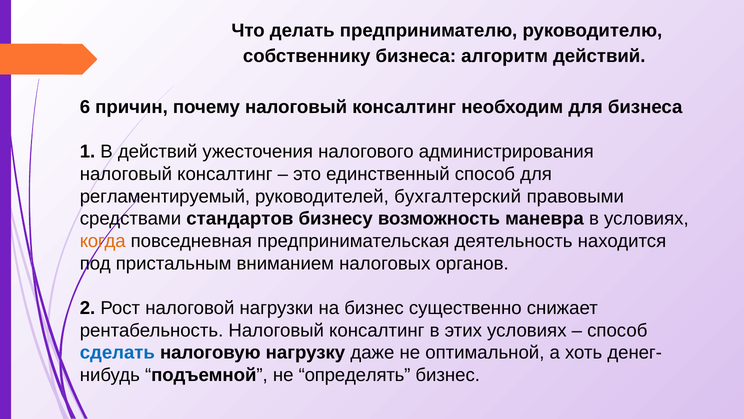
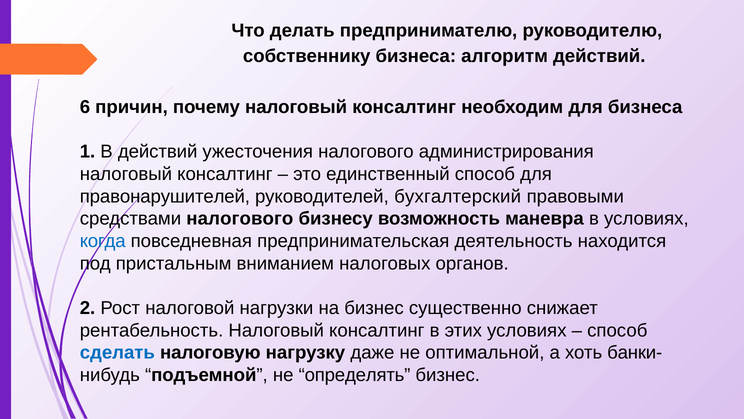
регламентируемый: регламентируемый -> правонарушителей (165, 196)
средствами стандартов: стандартов -> налогового (240, 218)
когда colour: orange -> blue (103, 241)
денег-: денег- -> банки- (635, 352)
